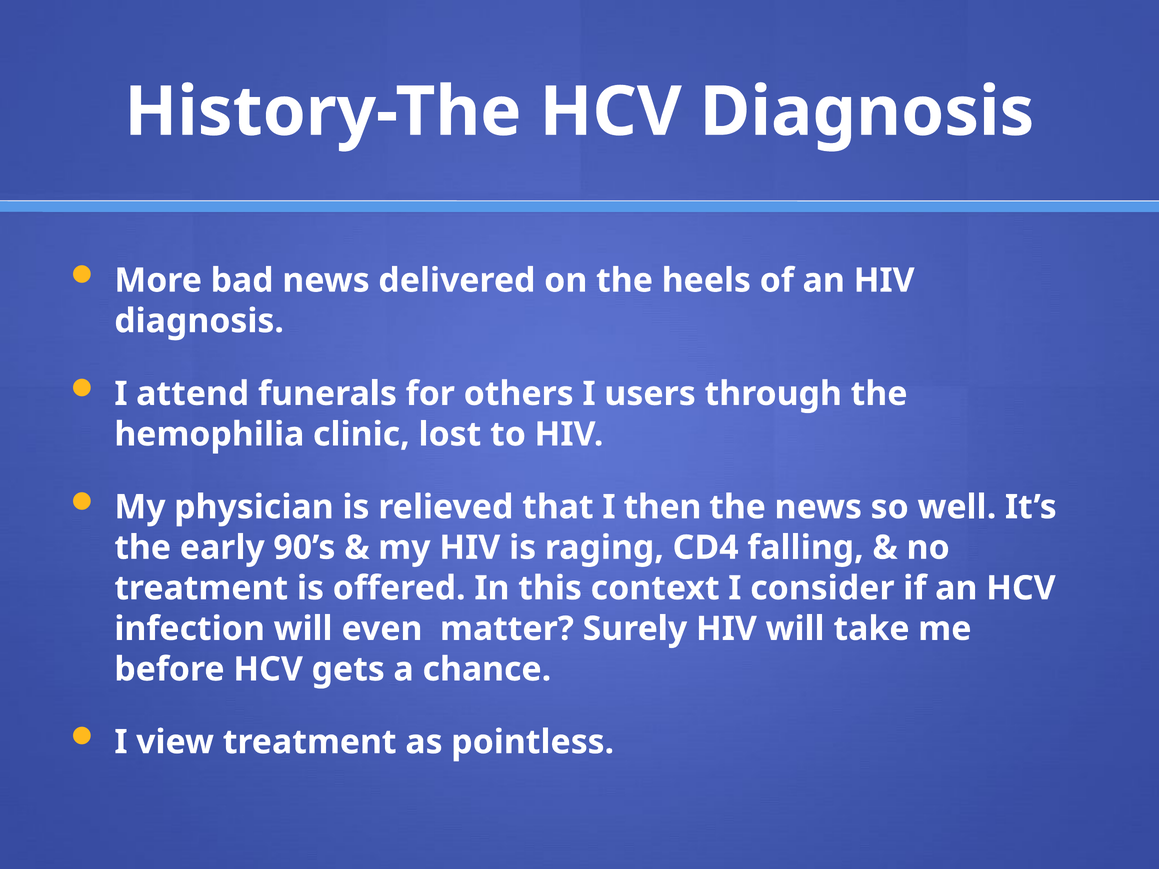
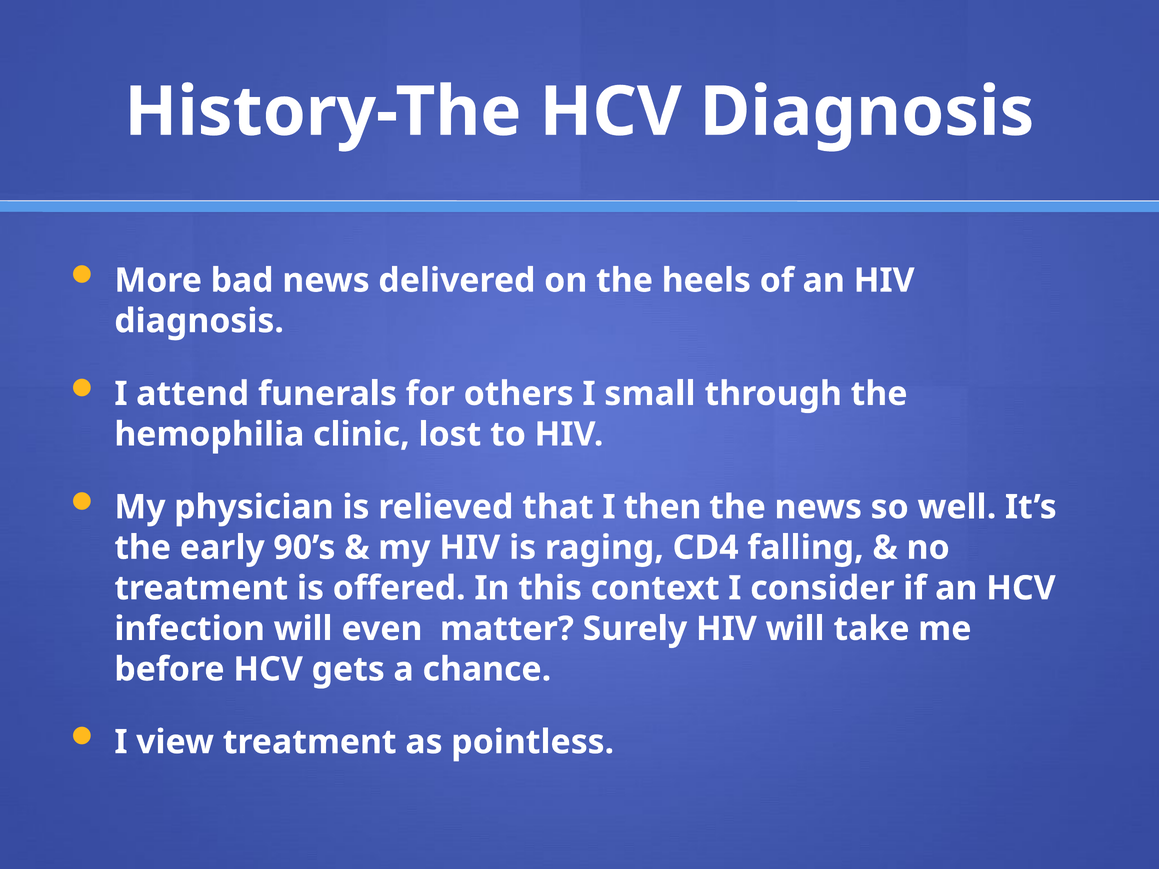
users: users -> small (650, 394)
